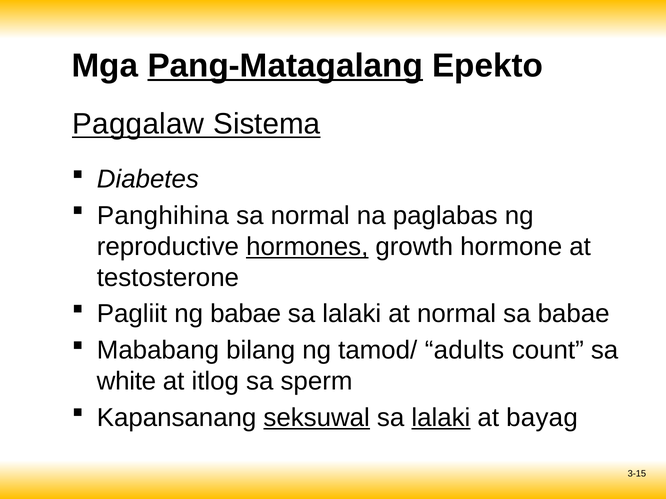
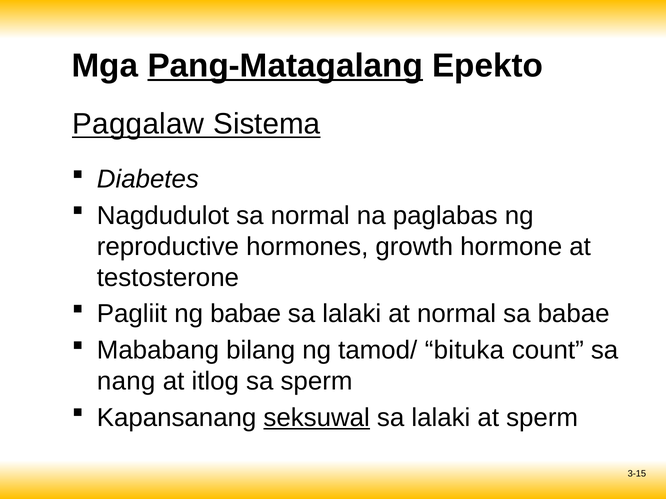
Panghihina: Panghihina -> Nagdudulot (163, 216)
hormones underline: present -> none (307, 247)
adults: adults -> bituka (464, 351)
white: white -> nang (126, 382)
lalaki underline: present -> none (441, 418)
at bayag: bayag -> sperm (542, 418)
